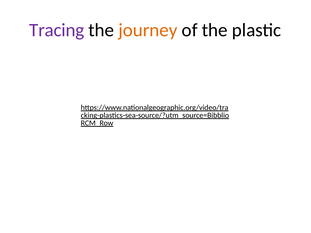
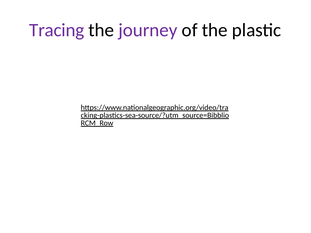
journey colour: orange -> purple (148, 30)
